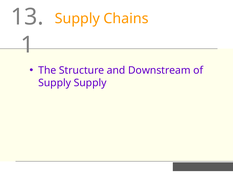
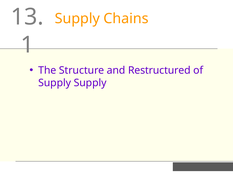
Downstream: Downstream -> Restructured (159, 70)
